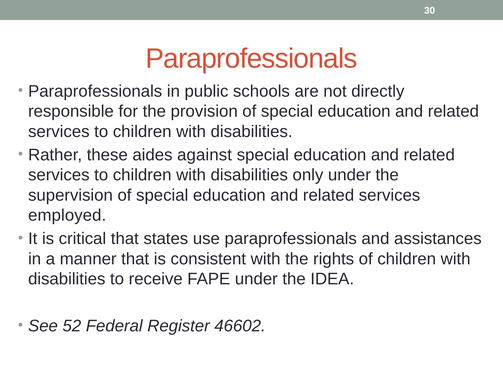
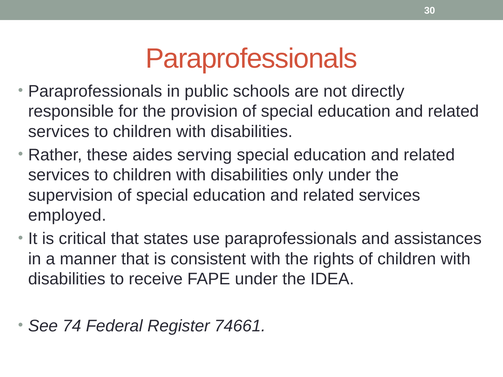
against: against -> serving (205, 155)
52: 52 -> 74 (72, 326)
46602: 46602 -> 74661 (240, 326)
